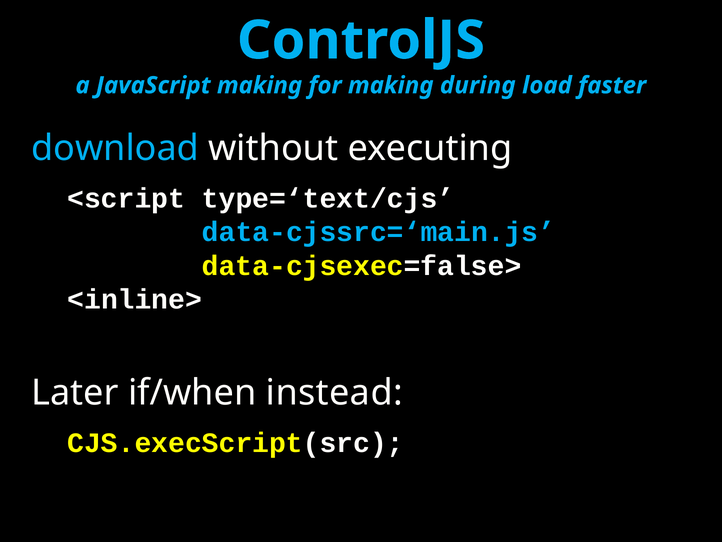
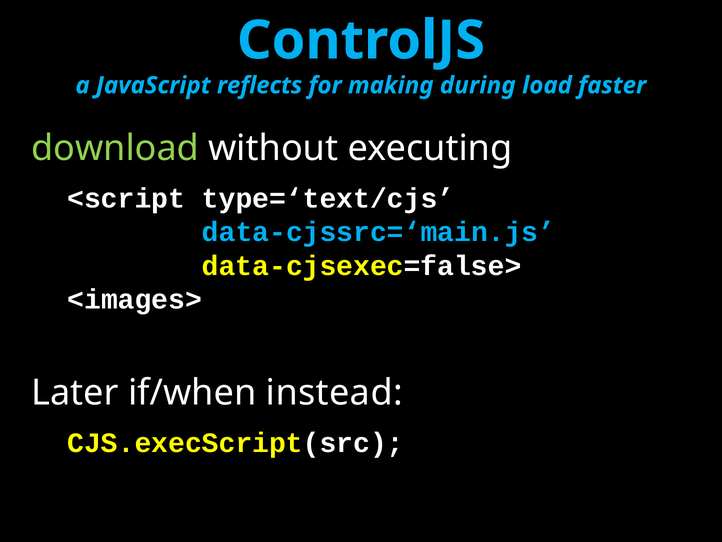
JavaScript making: making -> reflects (260, 85)
download colour: light blue -> light green (115, 148)
<inline>: <inline> -> <images> (135, 299)
